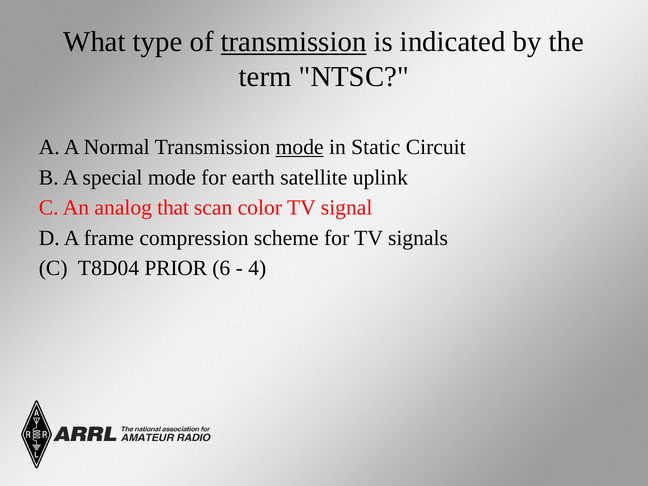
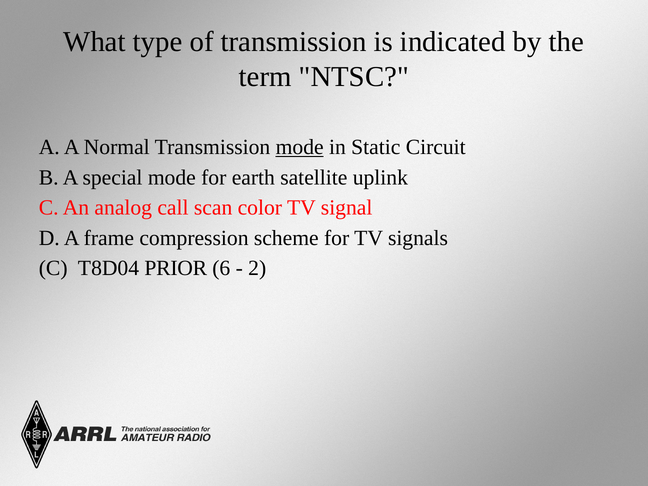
transmission underline: present -> none (294, 42)
that: that -> call (173, 208)
4: 4 -> 2 (257, 268)
